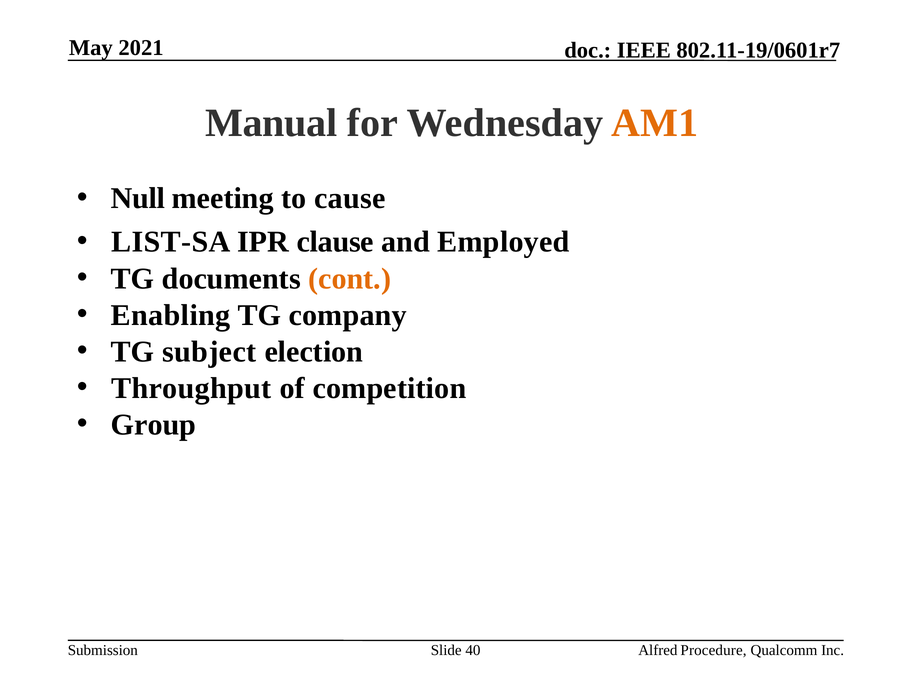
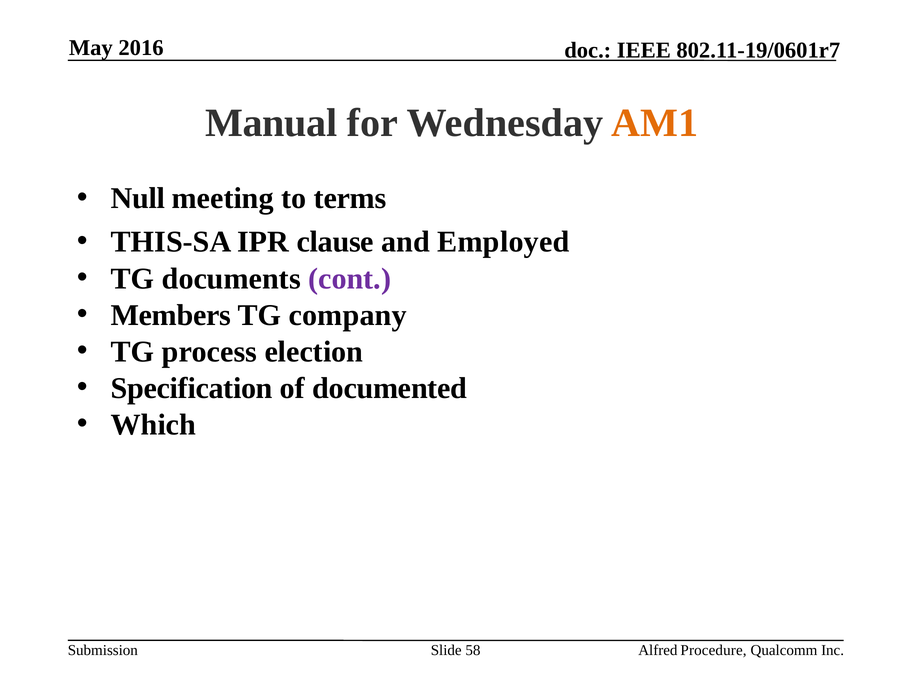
2021: 2021 -> 2016 (141, 48)
cause: cause -> terms (350, 199)
LIST-SA: LIST-SA -> THIS-SA (171, 242)
cont colour: orange -> purple (350, 279)
Enabling: Enabling -> Members (171, 315)
subject: subject -> process (209, 352)
Throughput: Throughput -> Specification (192, 388)
competition: competition -> documented (390, 388)
Group: Group -> Which (153, 425)
40: 40 -> 58 (473, 650)
